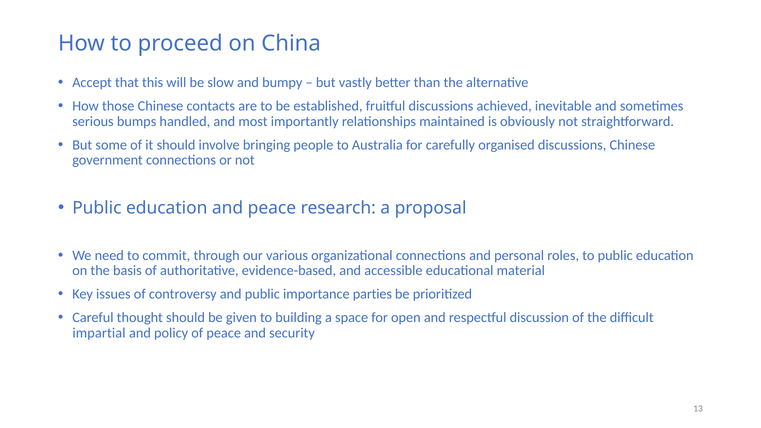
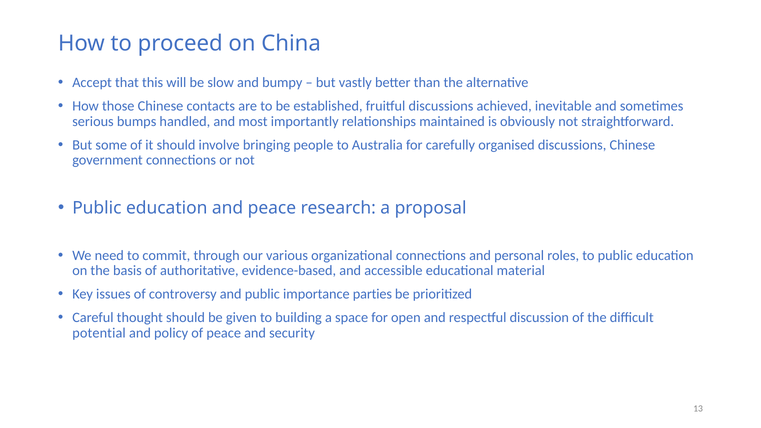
impartial: impartial -> potential (99, 333)
